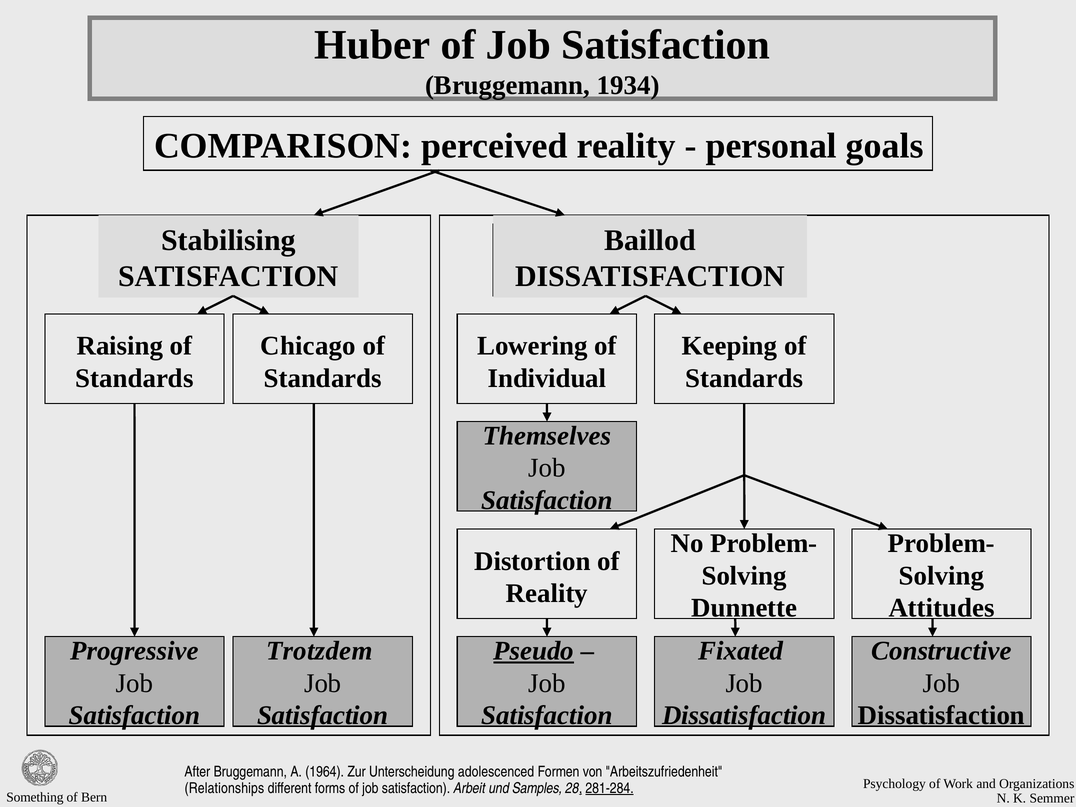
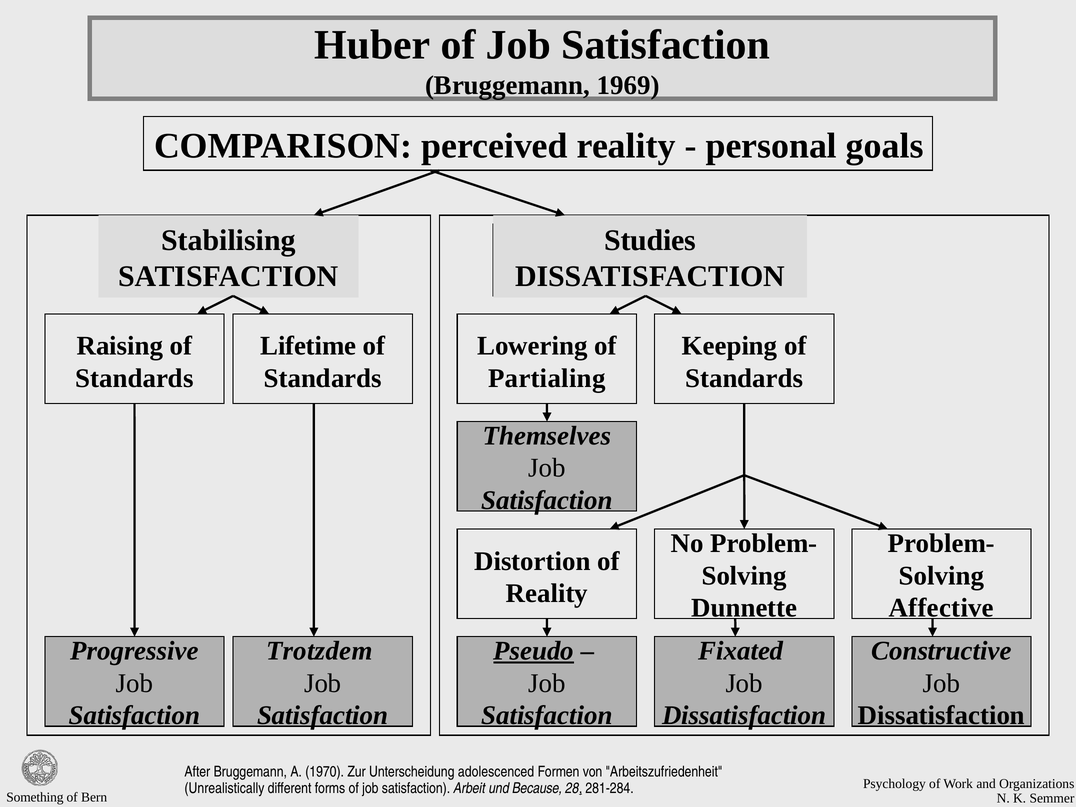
1934: 1934 -> 1969 (628, 85)
Baillod: Baillod -> Studies (650, 240)
Chicago: Chicago -> Lifetime (308, 346)
Individual: Individual -> Partialing (547, 378)
Attitudes: Attitudes -> Affective (941, 608)
1964: 1964 -> 1970 (325, 772)
Relationships: Relationships -> Unrealistically (224, 788)
Samples: Samples -> Because (537, 788)
281-284 underline: present -> none (610, 788)
